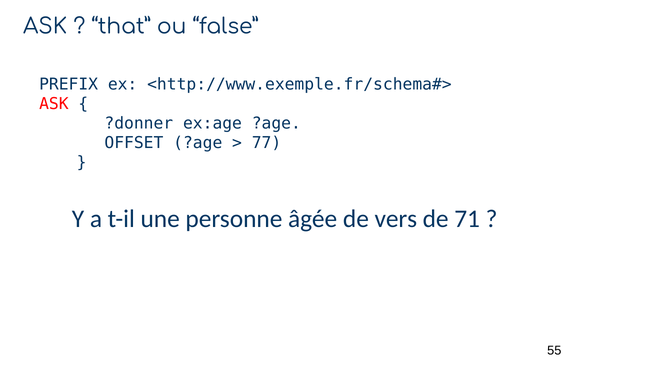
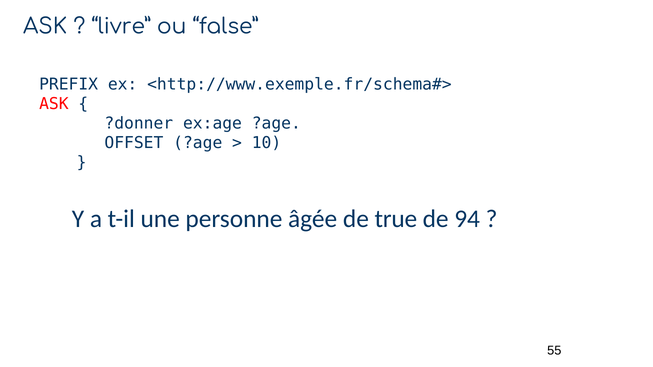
that: that -> livre (121, 27)
77: 77 -> 10 (267, 143)
vers: vers -> true (396, 219)
71: 71 -> 94 (467, 219)
